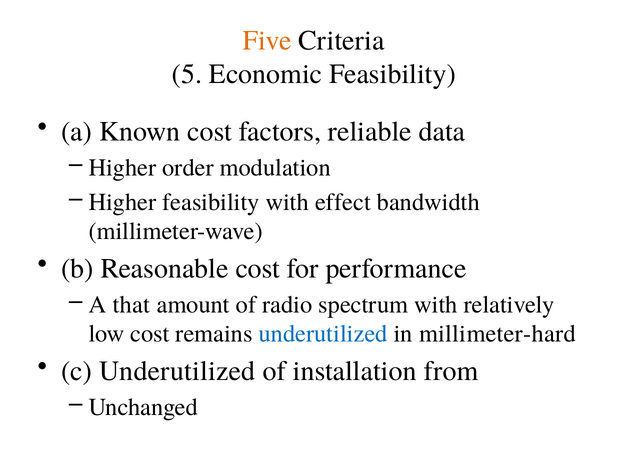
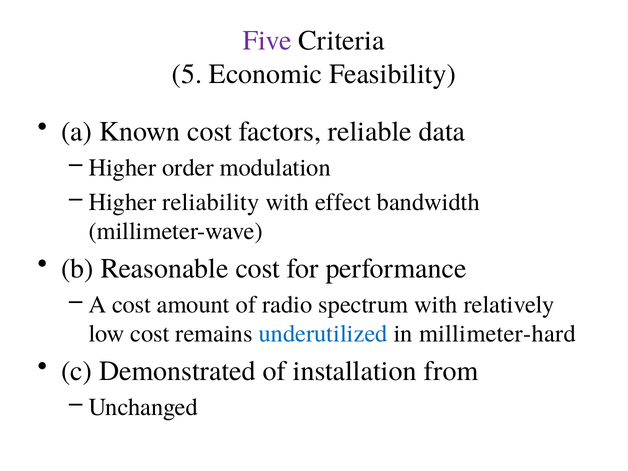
Five colour: orange -> purple (267, 41)
Higher feasibility: feasibility -> reliability (211, 202)
A that: that -> cost (132, 305)
c Underutilized: Underutilized -> Demonstrated (177, 371)
